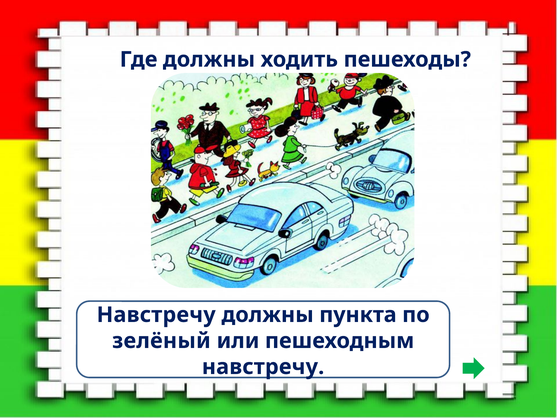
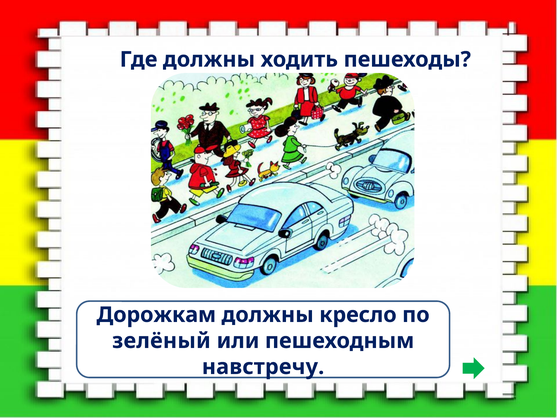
Навстречу: Навстречу -> Дорожкам (156, 315)
пункта: пункта -> кресло (358, 315)
